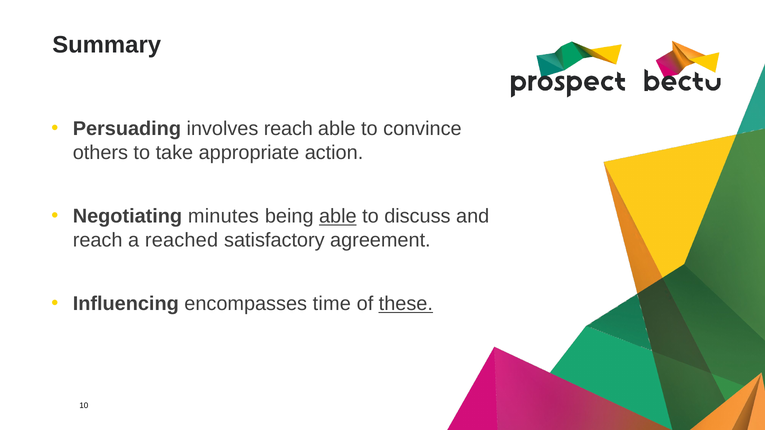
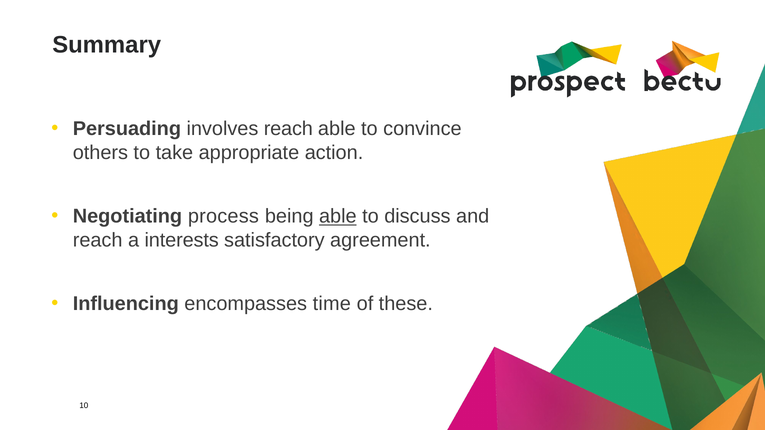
minutes: minutes -> process (223, 217)
reached: reached -> interests (182, 240)
these underline: present -> none (406, 304)
